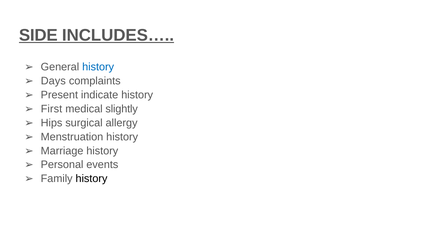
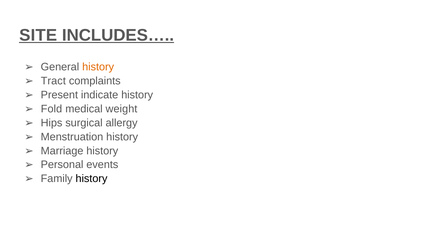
SIDE: SIDE -> SITE (38, 35)
history colour: blue -> orange (98, 67)
Days: Days -> Tract (53, 81)
First: First -> Fold (51, 109)
slightly: slightly -> weight (122, 109)
